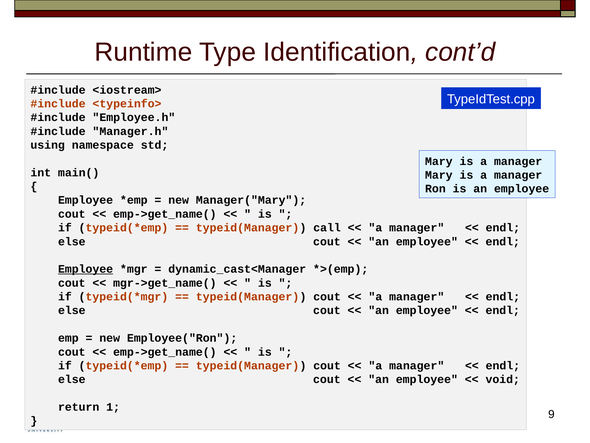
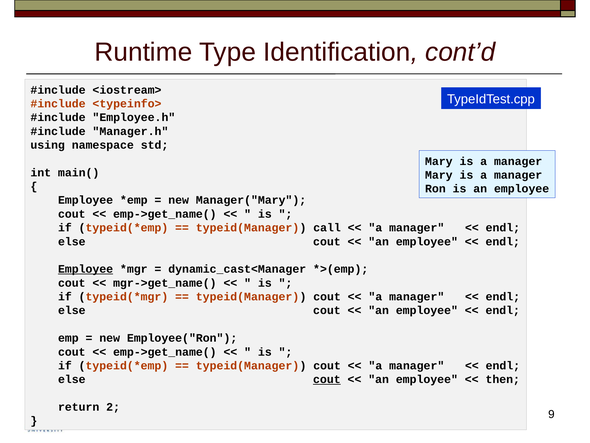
cout underline: none -> present (327, 379)
void: void -> then (503, 379)
1: 1 -> 2 (113, 407)
